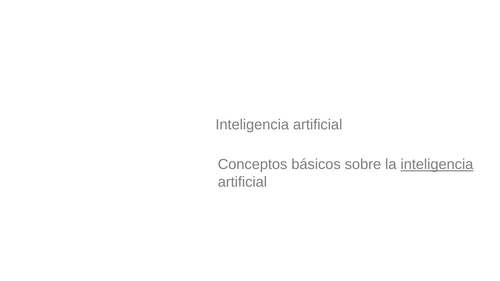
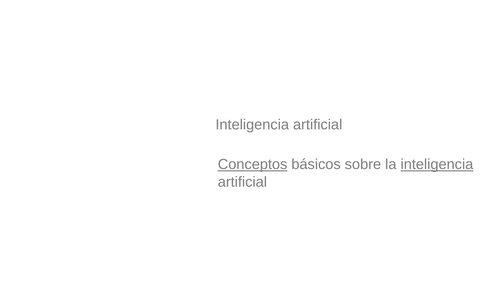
Conceptos underline: none -> present (253, 165)
